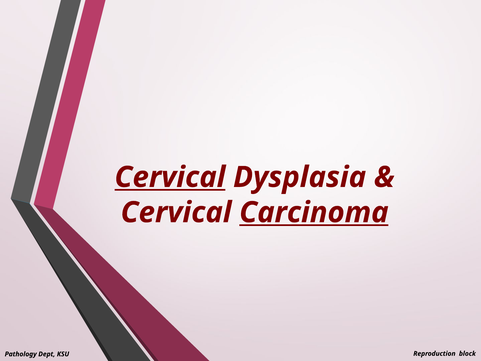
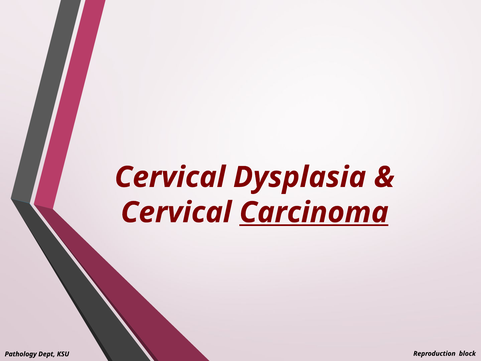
Cervical underline: present -> none (170, 177)
